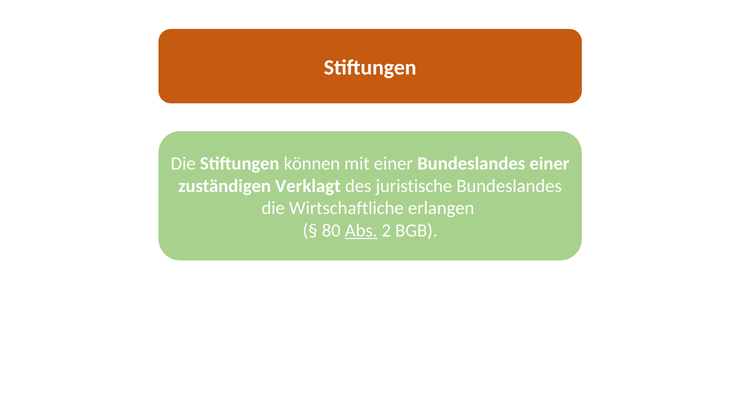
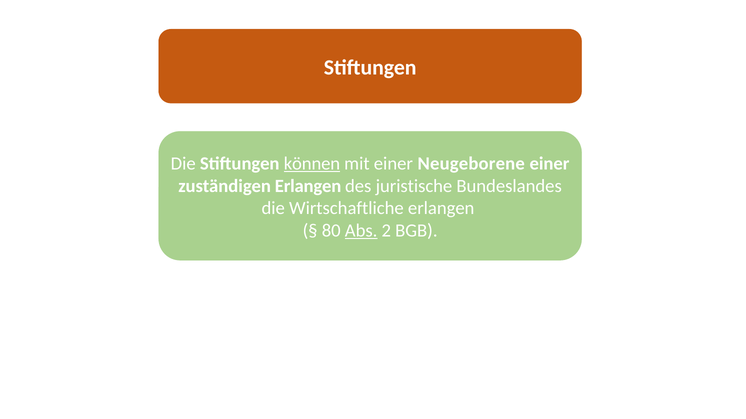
können underline: none -> present (312, 164)
einer Bundeslandes: Bundeslandes -> Neugeborene (471, 164)
zuständigen Verklagt: Verklagt -> Erlangen (308, 186)
